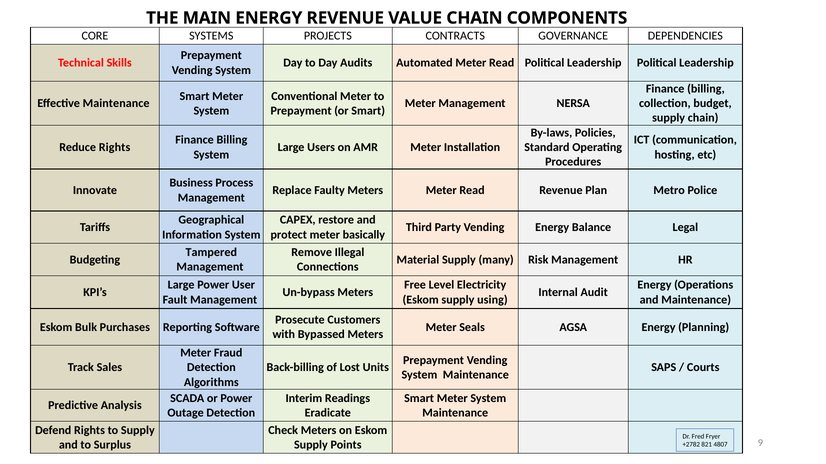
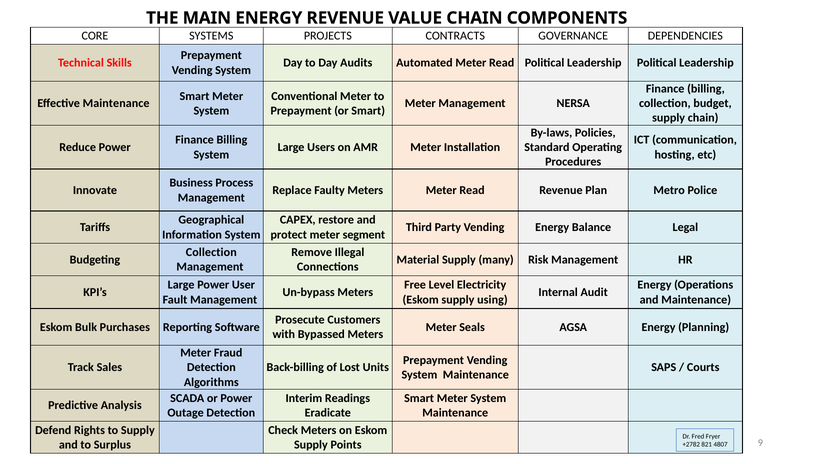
Reduce Rights: Rights -> Power (115, 147)
basically: basically -> segment (364, 235)
Tampered: Tampered -> Collection (211, 253)
